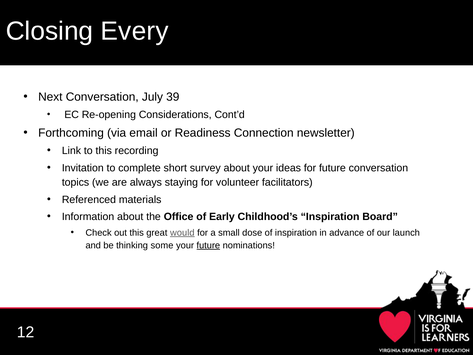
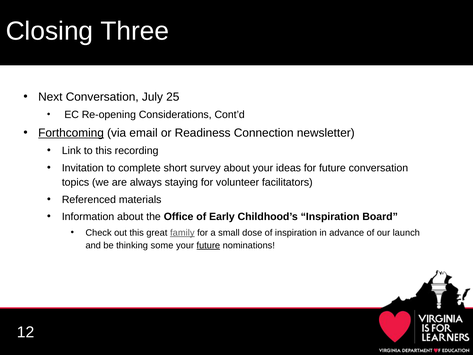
Every: Every -> Three (135, 31)
39: 39 -> 25 (173, 97)
Forthcoming underline: none -> present (71, 133)
would: would -> family (182, 233)
